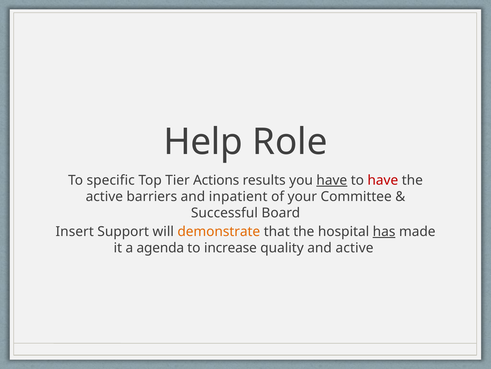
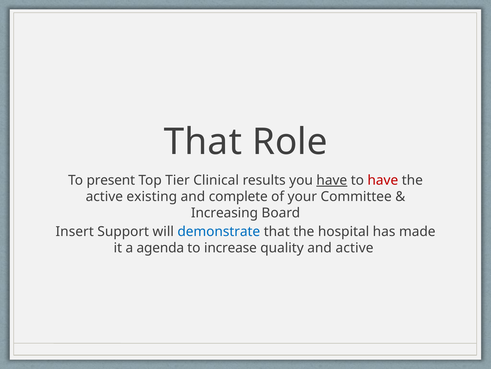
Help: Help -> That (203, 142)
specific: specific -> present (111, 180)
Actions: Actions -> Clinical (216, 180)
barriers: barriers -> existing (152, 196)
inpatient: inpatient -> complete (238, 196)
Successful: Successful -> Increasing (224, 213)
demonstrate colour: orange -> blue (219, 231)
has underline: present -> none (384, 231)
